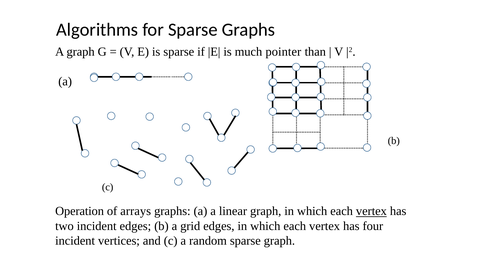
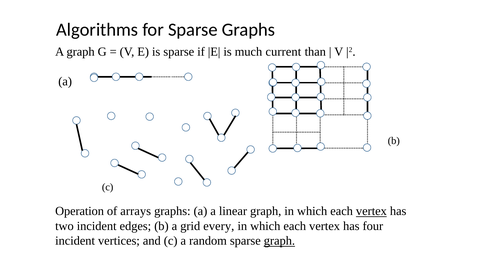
pointer: pointer -> current (283, 52)
grid edges: edges -> every (219, 226)
graph underline: none -> present (279, 241)
